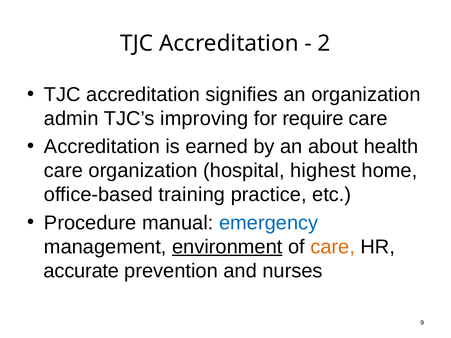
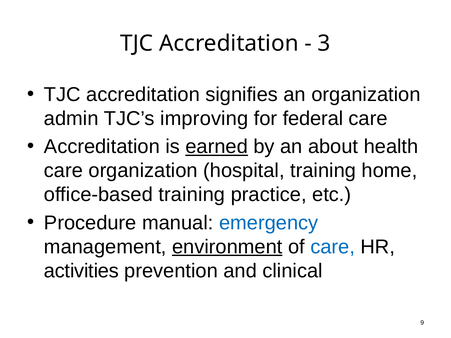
2: 2 -> 3 (324, 43)
require: require -> federal (313, 119)
earned underline: none -> present (217, 147)
hospital highest: highest -> training (323, 171)
care colour: orange -> blue (333, 247)
accurate: accurate -> activities (81, 271)
nurses: nurses -> clinical (293, 271)
